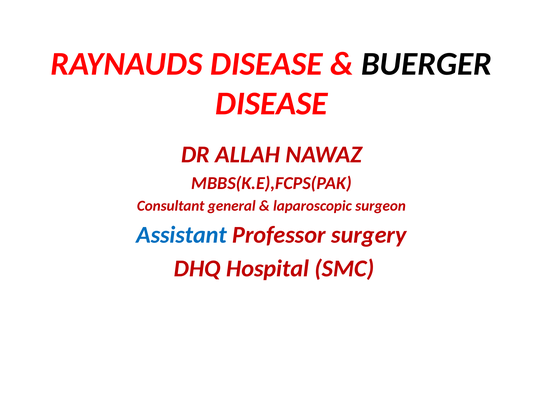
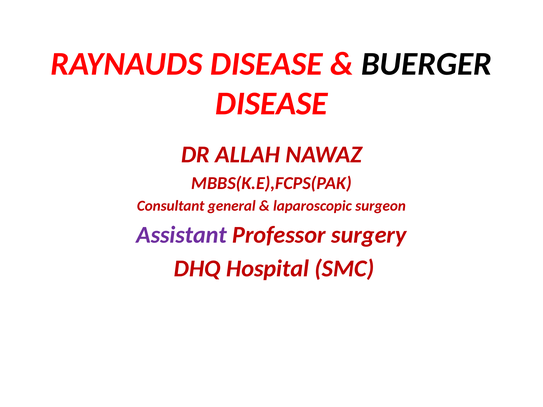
Assistant colour: blue -> purple (182, 235)
